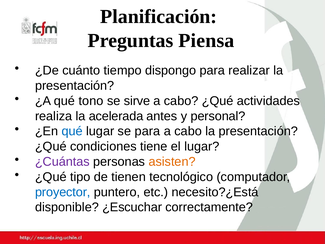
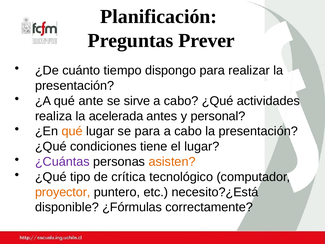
Piensa: Piensa -> Prever (207, 40)
tono: tono -> ante (91, 101)
qué colour: blue -> orange (72, 131)
tienen: tienen -> crítica (129, 177)
proyector colour: blue -> orange (63, 192)
¿Escuchar: ¿Escuchar -> ¿Fórmulas (132, 207)
